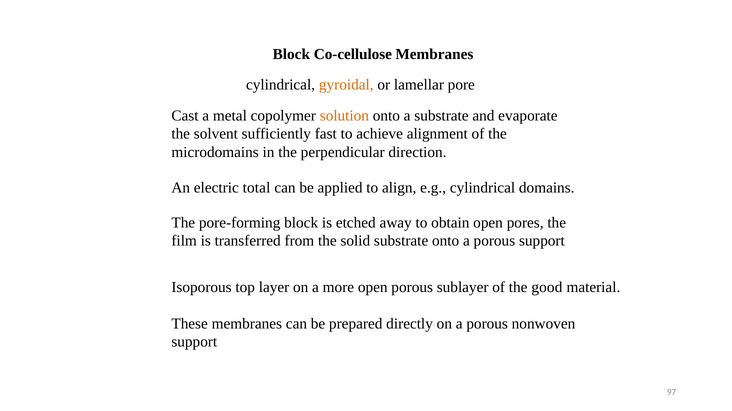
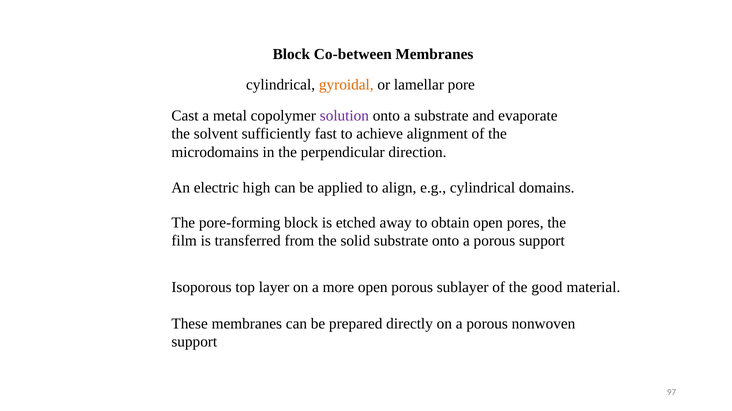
Co-cellulose: Co-cellulose -> Co-between (353, 54)
solution colour: orange -> purple (344, 116)
total: total -> high (257, 188)
